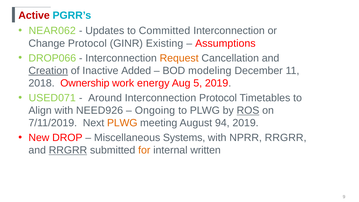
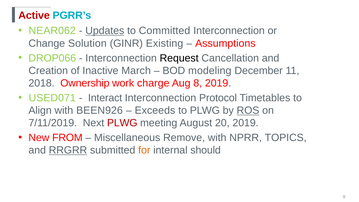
Updates underline: none -> present (105, 31)
Change Protocol: Protocol -> Solution (87, 43)
Request colour: orange -> black (179, 58)
Creation underline: present -> none (48, 71)
Added: Added -> March (136, 71)
energy: energy -> charge (153, 83)
5: 5 -> 8 (198, 83)
Around: Around -> Interact (105, 98)
NEED926: NEED926 -> BEEN926 (100, 110)
Ongoing: Ongoing -> Exceeds (155, 110)
PLWG colour: orange -> red (122, 123)
94: 94 -> 20 (222, 123)
DROP: DROP -> FROM (67, 138)
Systems: Systems -> Remove (184, 138)
NPRR RRGRR: RRGRR -> TOPICS (286, 138)
written: written -> should (206, 150)
